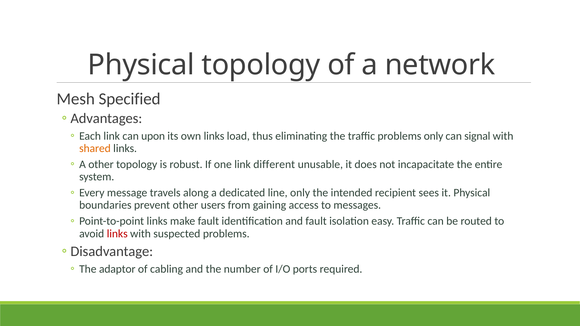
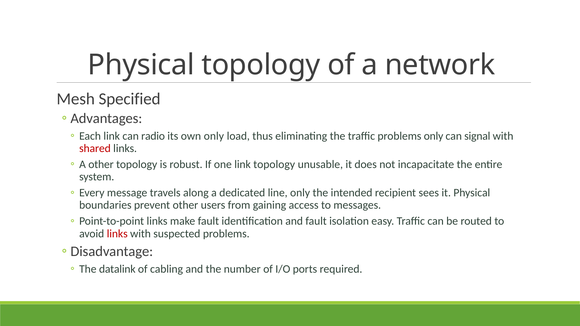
upon: upon -> radio (153, 136)
own links: links -> only (214, 136)
shared colour: orange -> red (95, 148)
link different: different -> topology (274, 165)
adaptor: adaptor -> datalink (117, 269)
